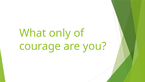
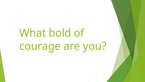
only: only -> bold (60, 33)
